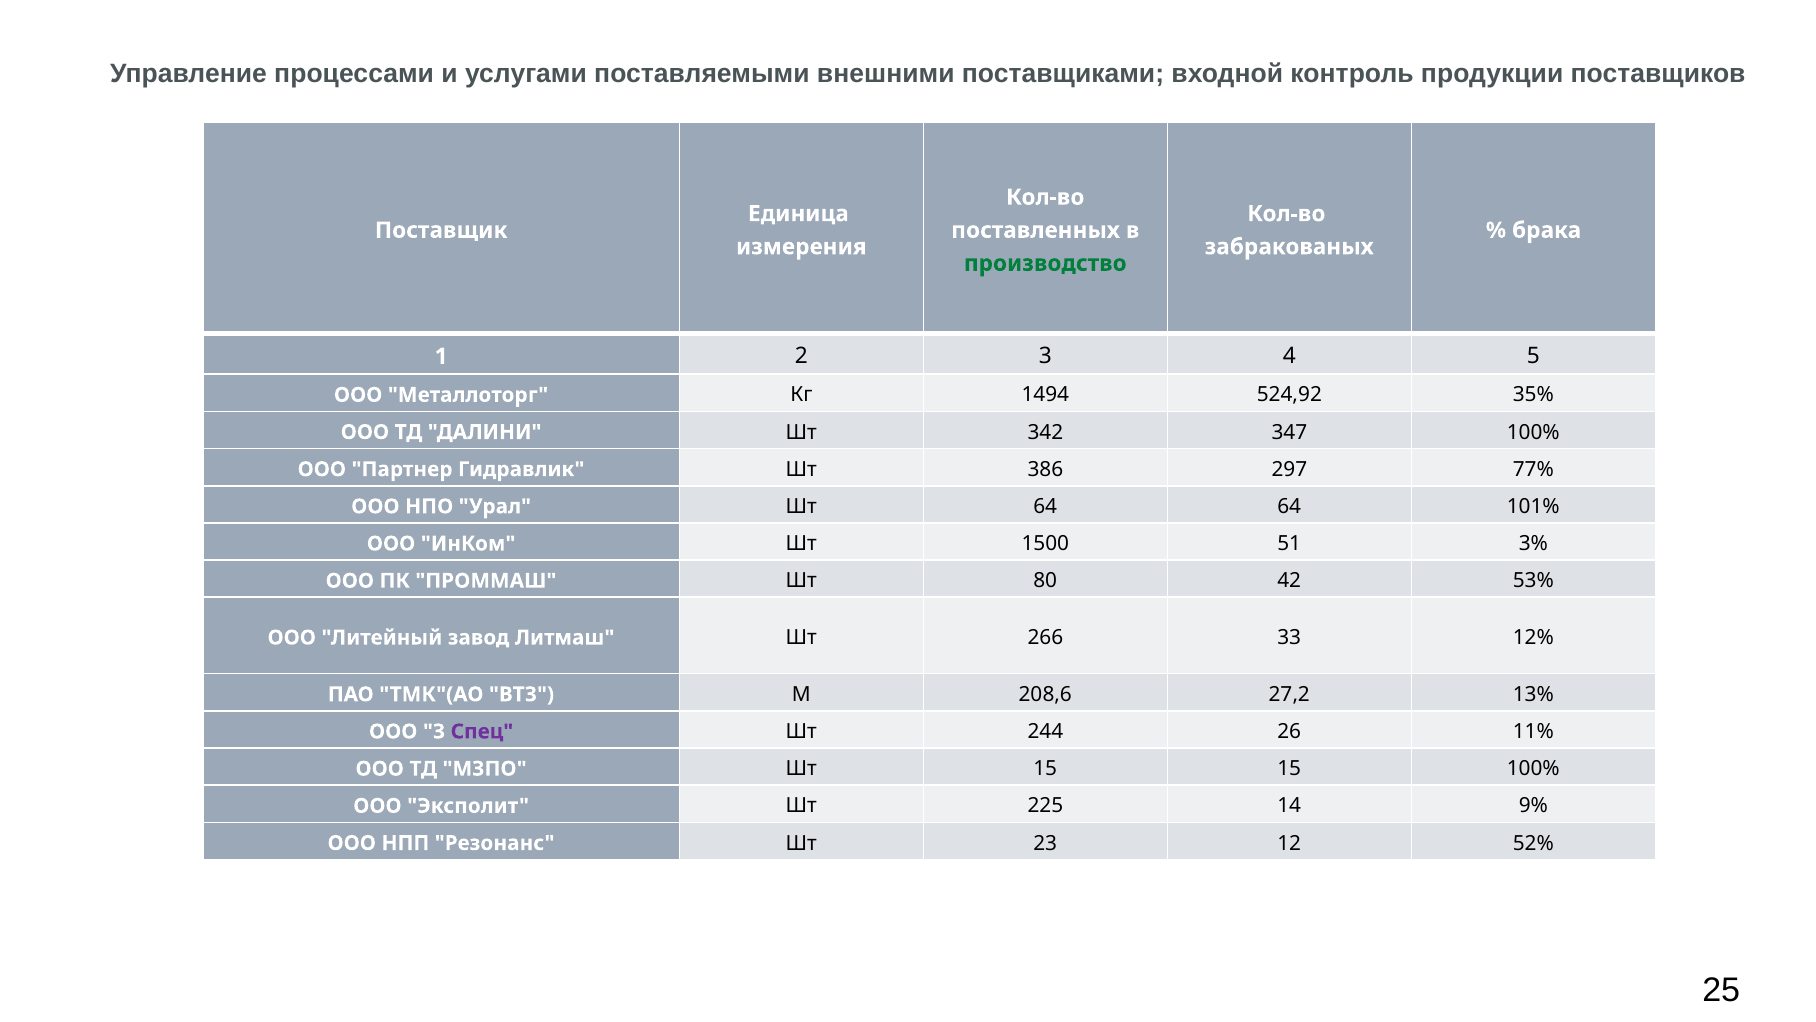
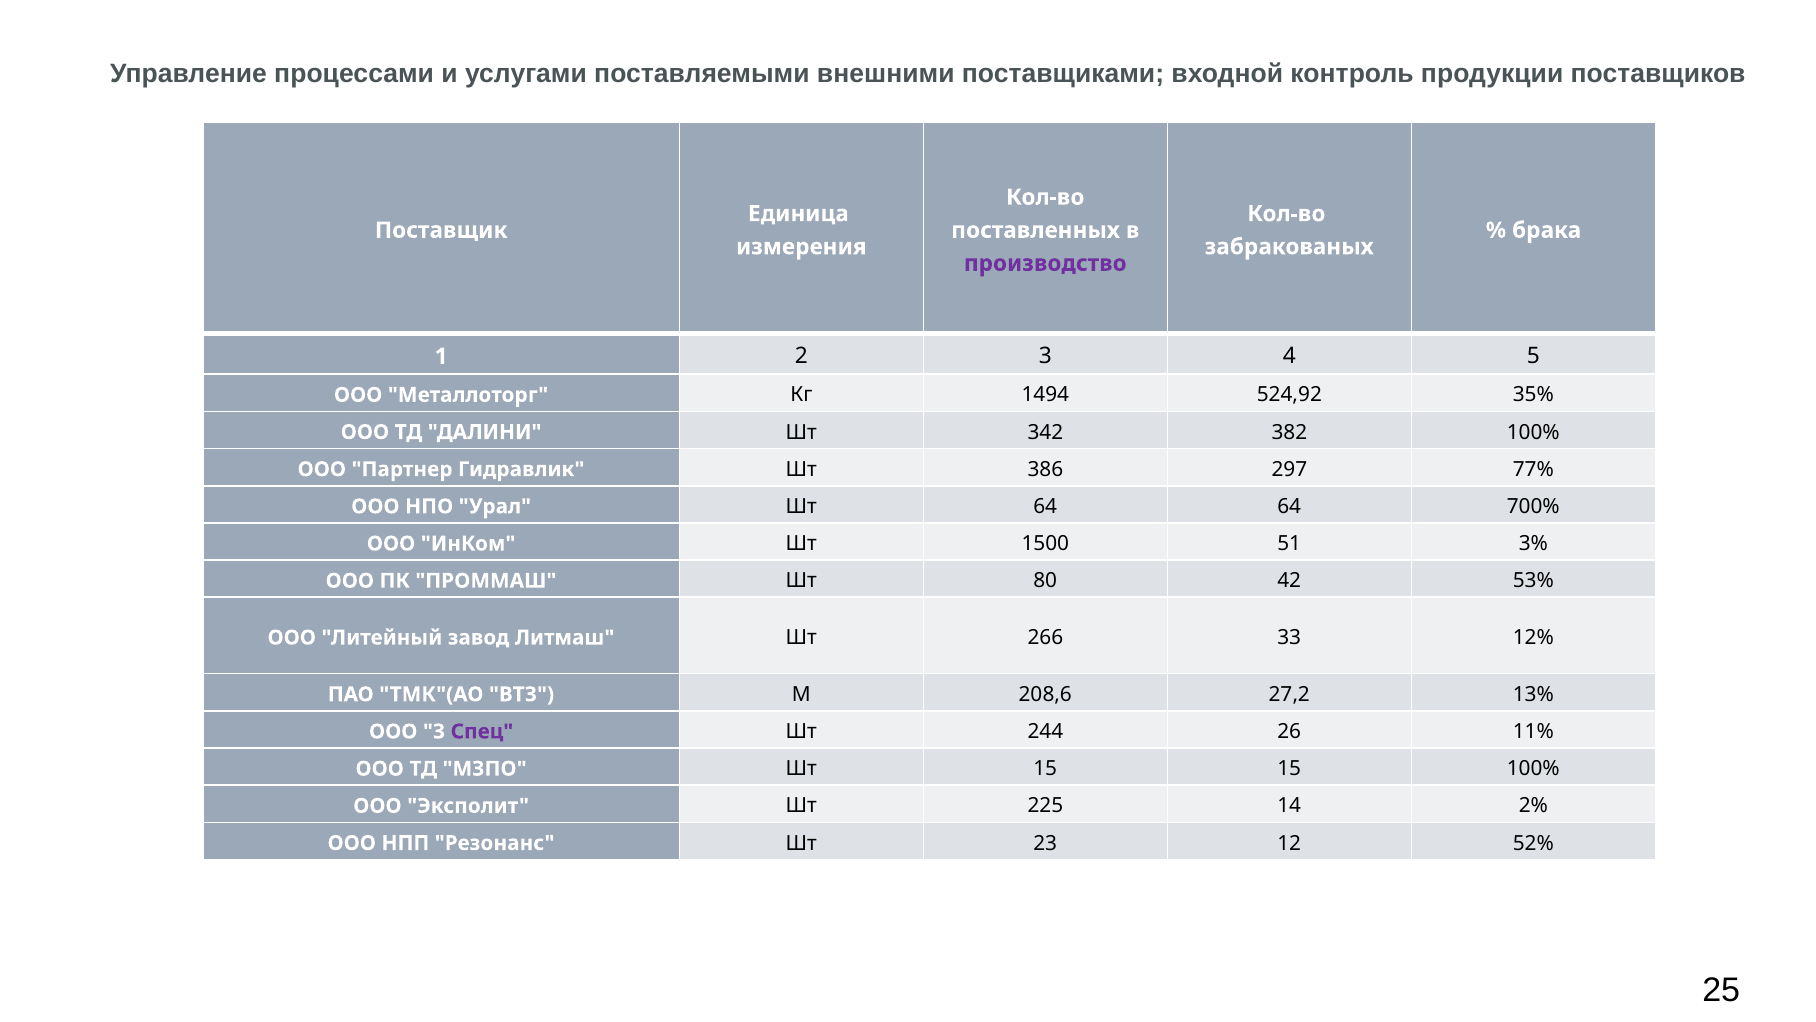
производство colour: green -> purple (1045, 263)
347: 347 -> 382 (1289, 432)
101%: 101% -> 700% (1533, 506)
9%: 9% -> 2% (1533, 806)
